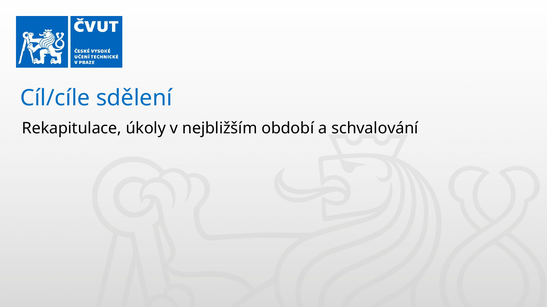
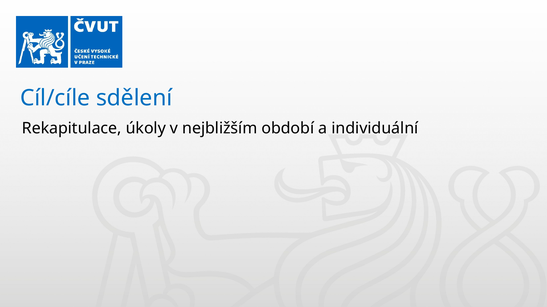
schvalování: schvalování -> individuální (375, 129)
